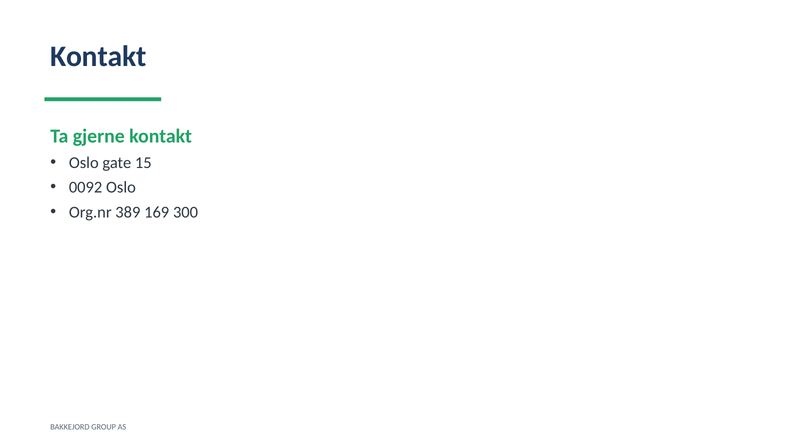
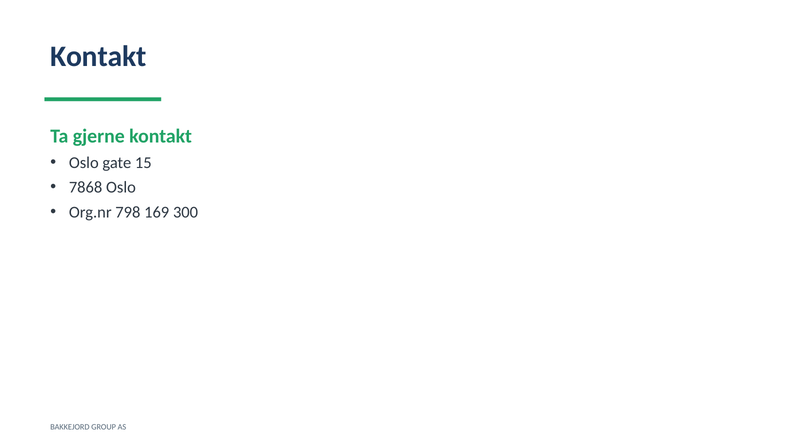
0092: 0092 -> 7868 (86, 187)
389: 389 -> 798 (128, 212)
